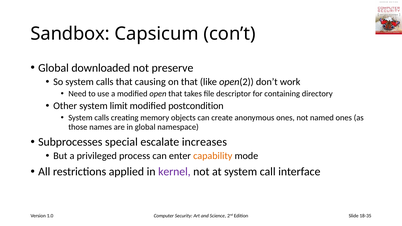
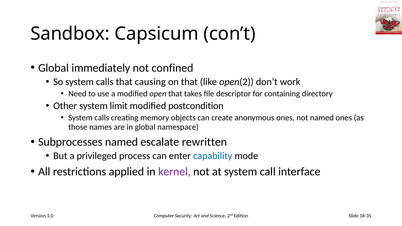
downloaded: downloaded -> immediately (101, 68)
preserve: preserve -> confined (172, 68)
Subprocesses special: special -> named (121, 142)
increases: increases -> rewritten (204, 142)
capability colour: orange -> blue (213, 156)
